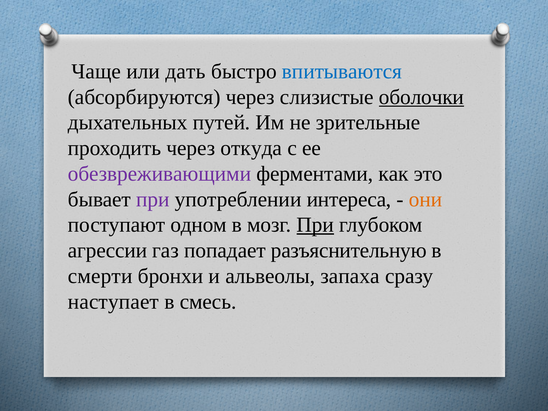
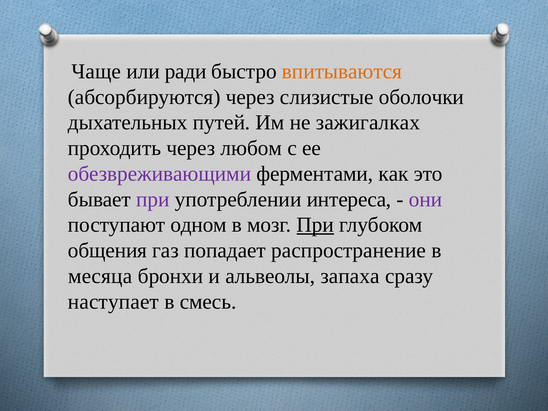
дать: дать -> ради (186, 71)
впитываются colour: blue -> orange (342, 71)
оболочки underline: present -> none (422, 97)
зрительные: зрительные -> зажигалках (368, 123)
откуда: откуда -> любом (251, 148)
они colour: orange -> purple (426, 199)
агрессии: агрессии -> общения (108, 251)
разъяснительную: разъяснительную -> распространение (349, 251)
смерти: смерти -> месяца (100, 276)
